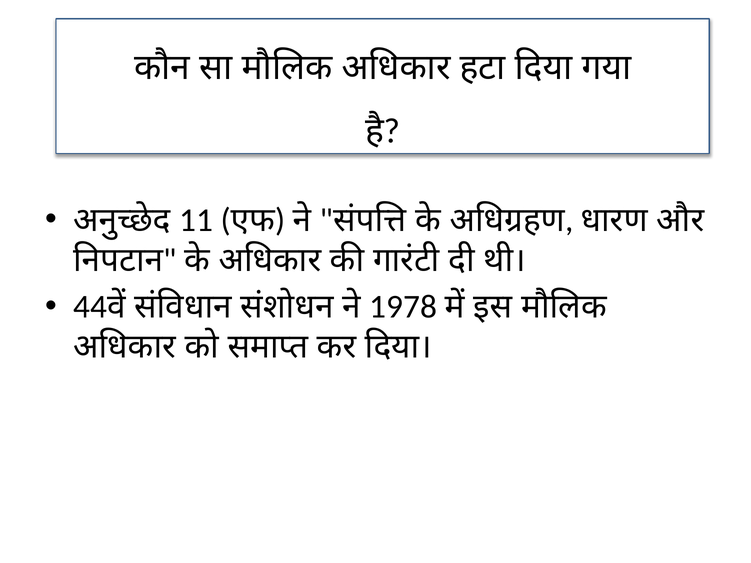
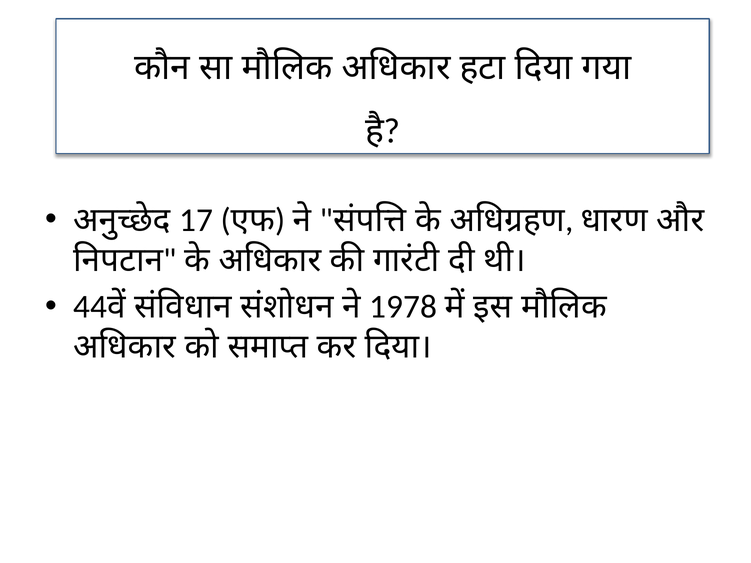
11: 11 -> 17 (196, 220)
